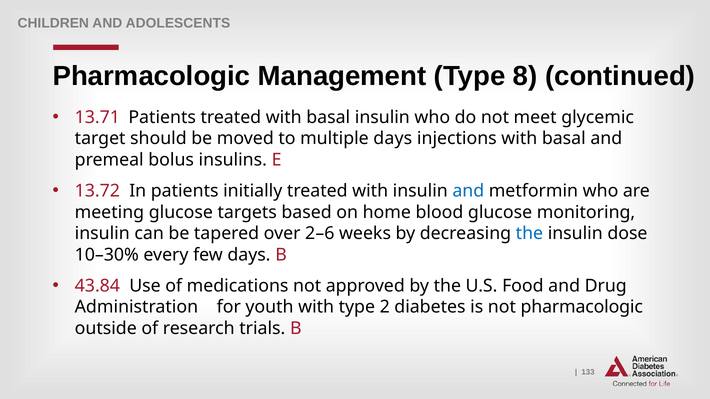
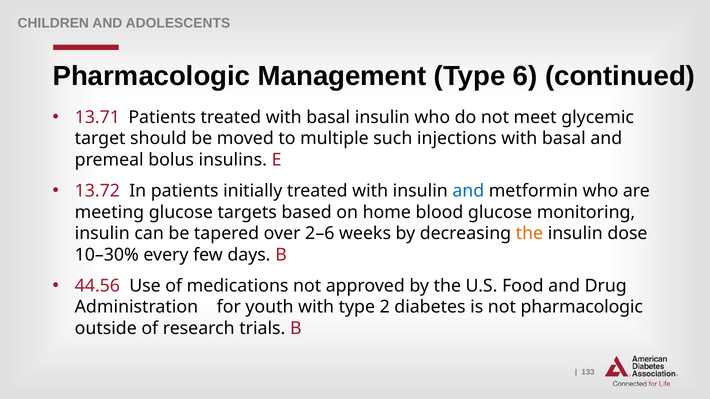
8: 8 -> 6 (525, 76)
multiple days: days -> such (393, 139)
the colour: blue -> orange (529, 234)
43.84: 43.84 -> 44.56 (97, 286)
